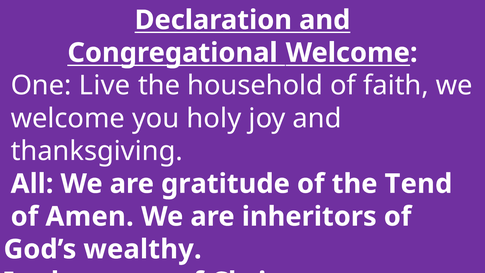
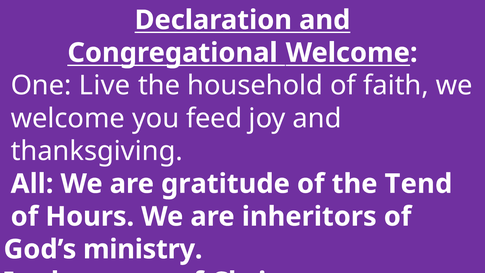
holy: holy -> feed (214, 118)
Amen: Amen -> Hours (90, 216)
wealthy: wealthy -> ministry (143, 249)
